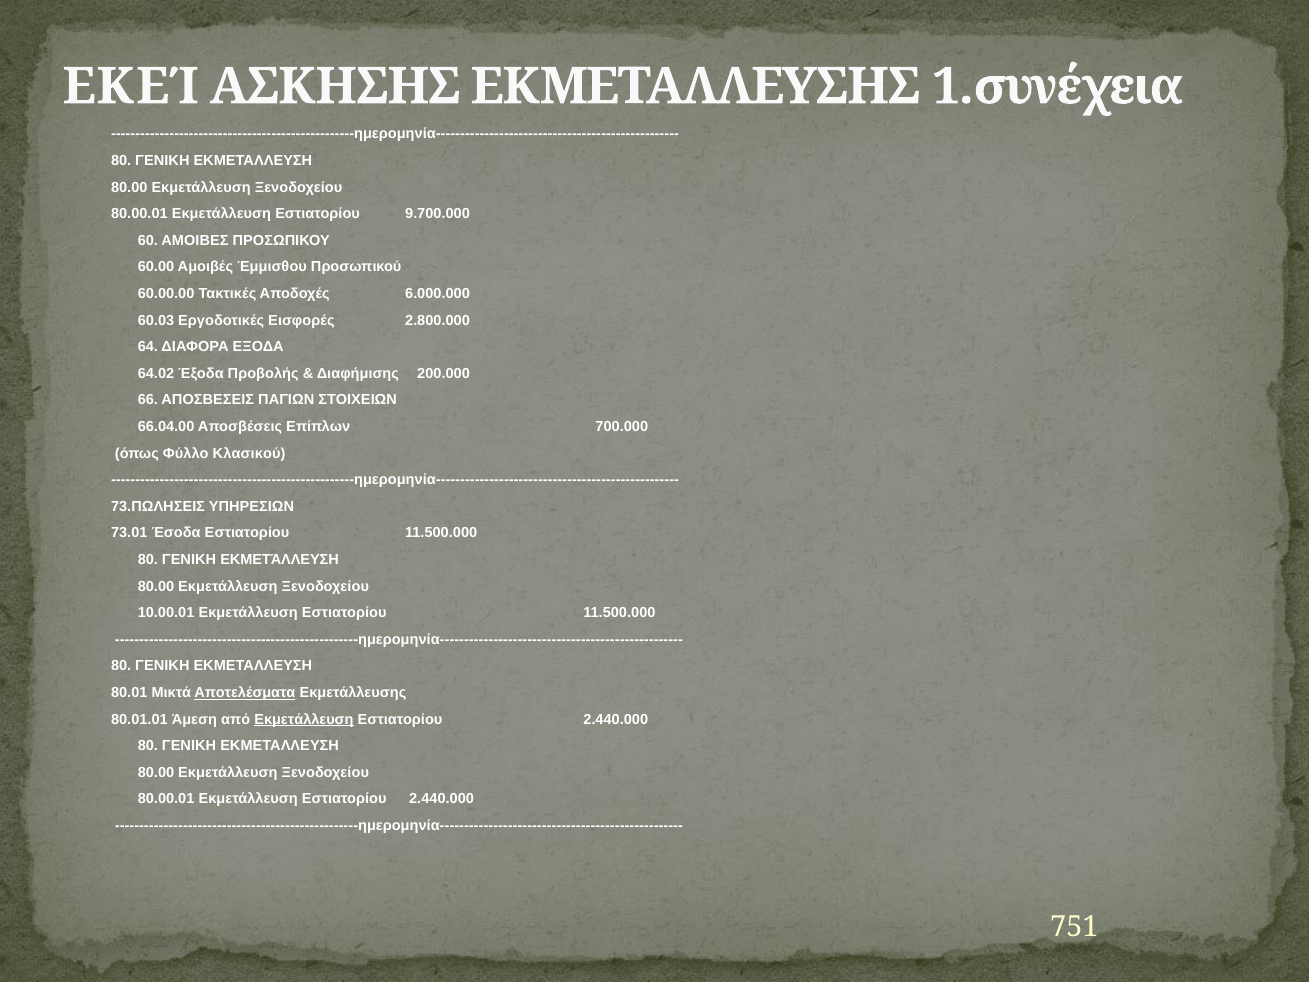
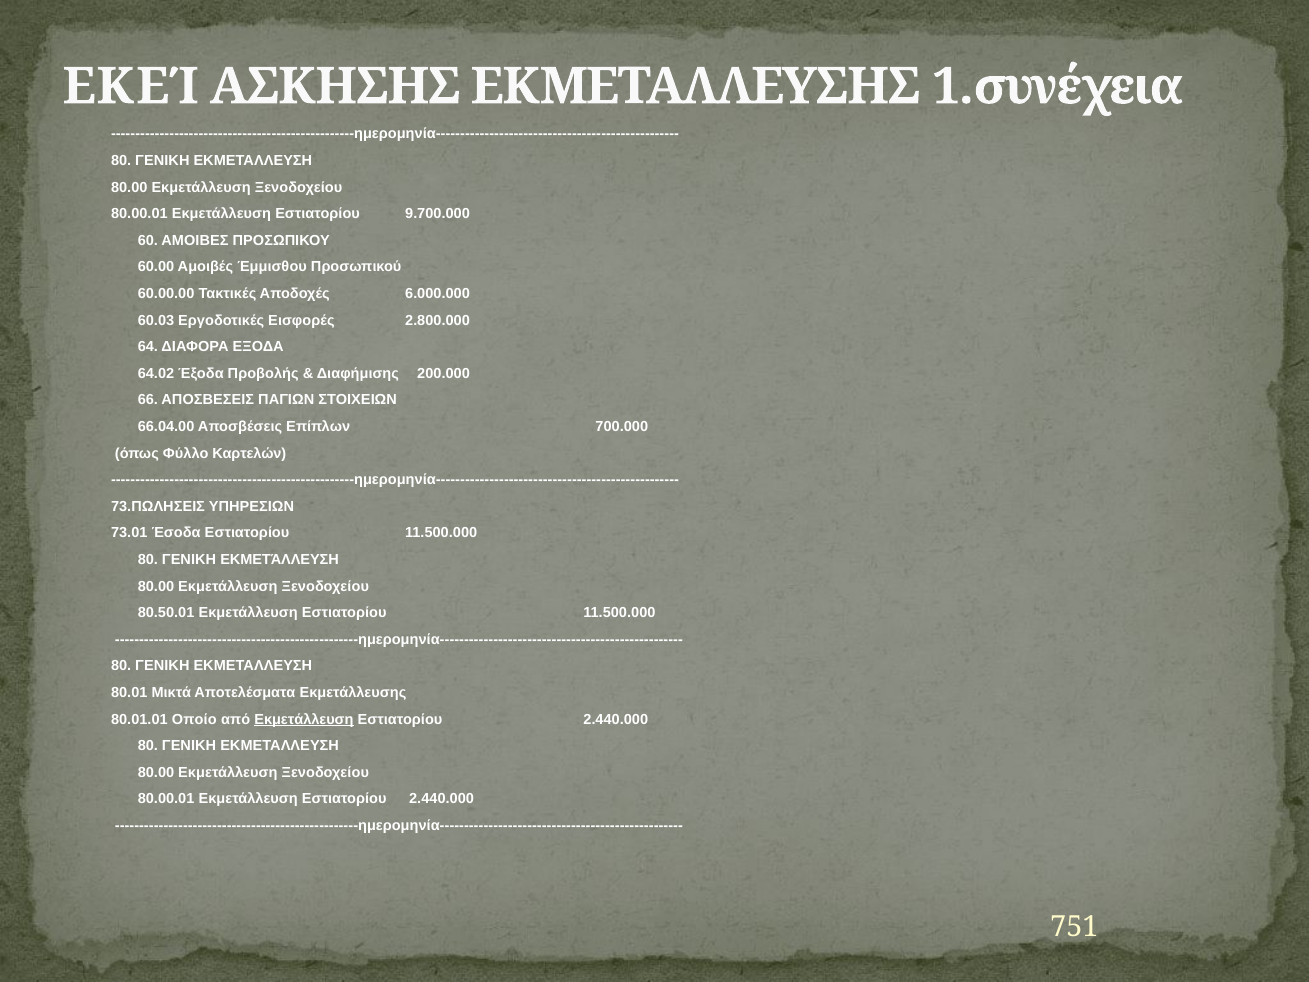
Κλασικού: Κλασικού -> Καρτελών (249, 453)
10.00.01: 10.00.01 -> 80.50.01 (166, 613)
Αποτελέσματα underline: present -> none (245, 693)
Άμεση: Άμεση -> Οποίο (194, 719)
